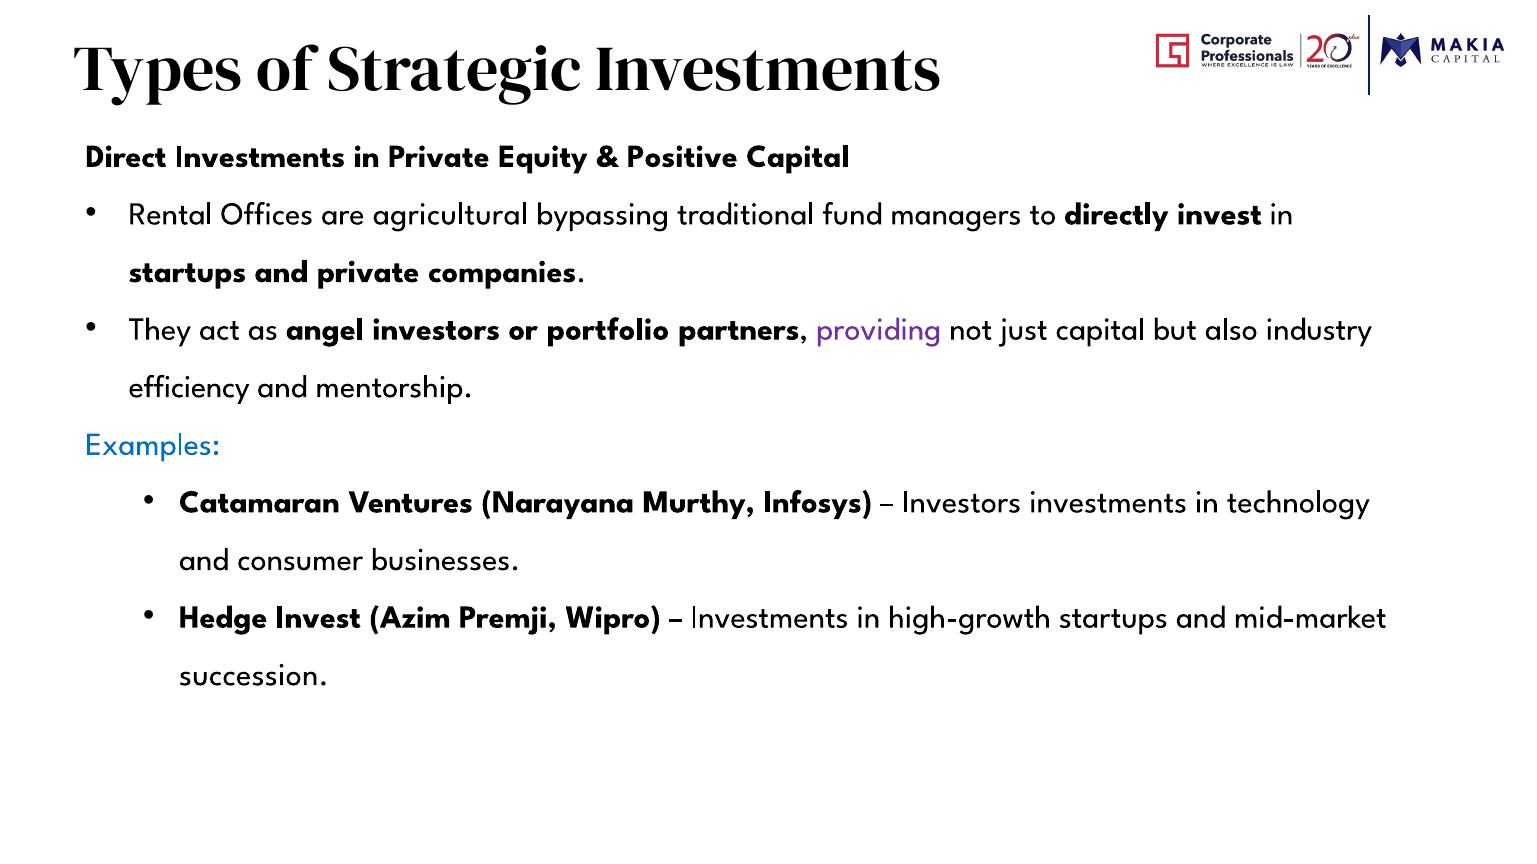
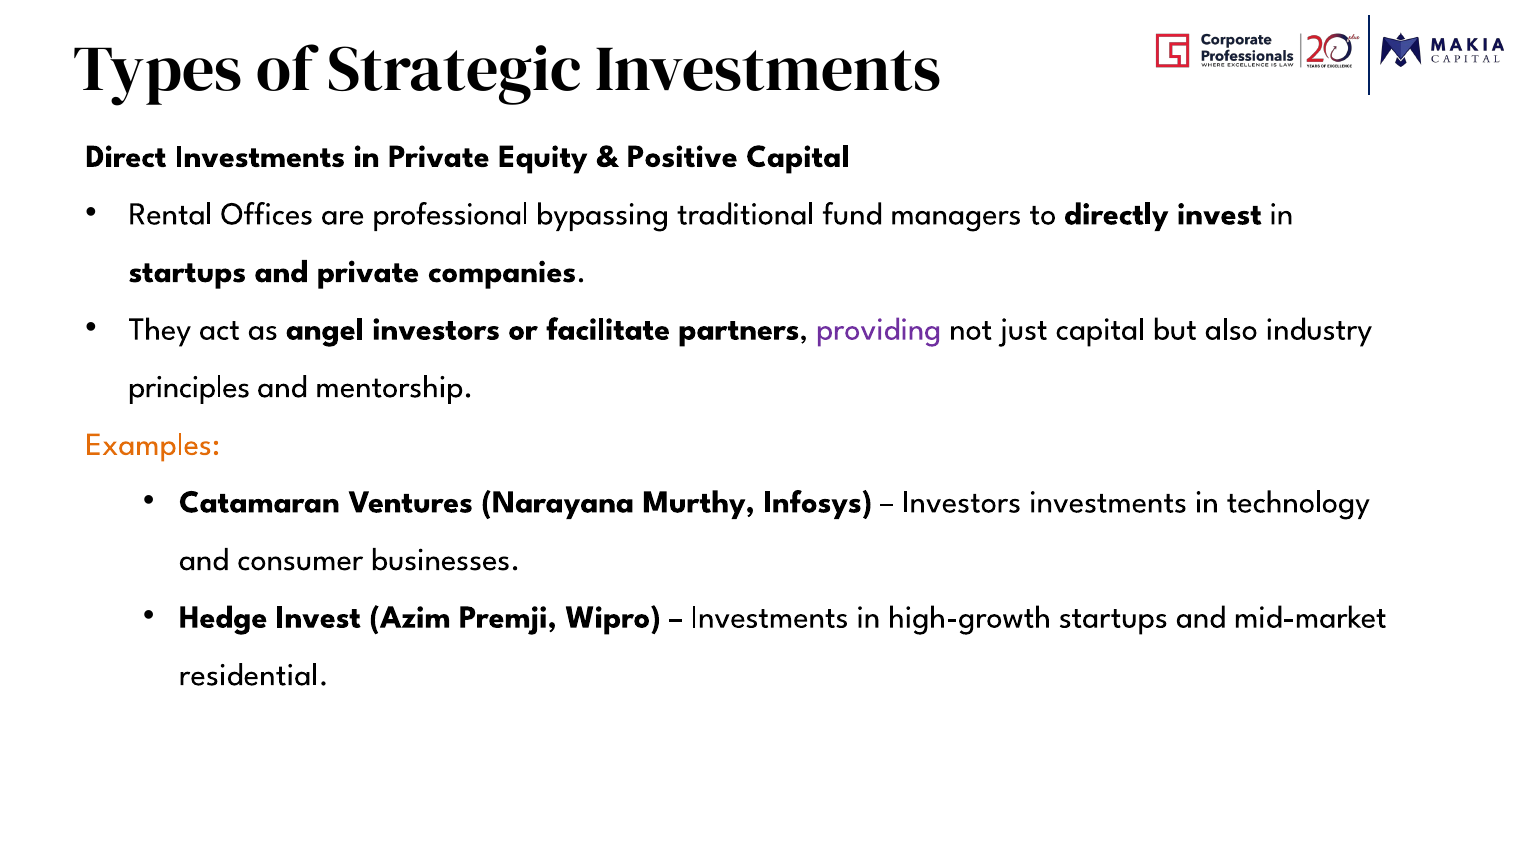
agricultural: agricultural -> professional (451, 214)
portfolio: portfolio -> facilitate (608, 329)
efficiency: efficiency -> principles (189, 387)
Examples colour: blue -> orange (153, 445)
succession: succession -> residential (254, 675)
